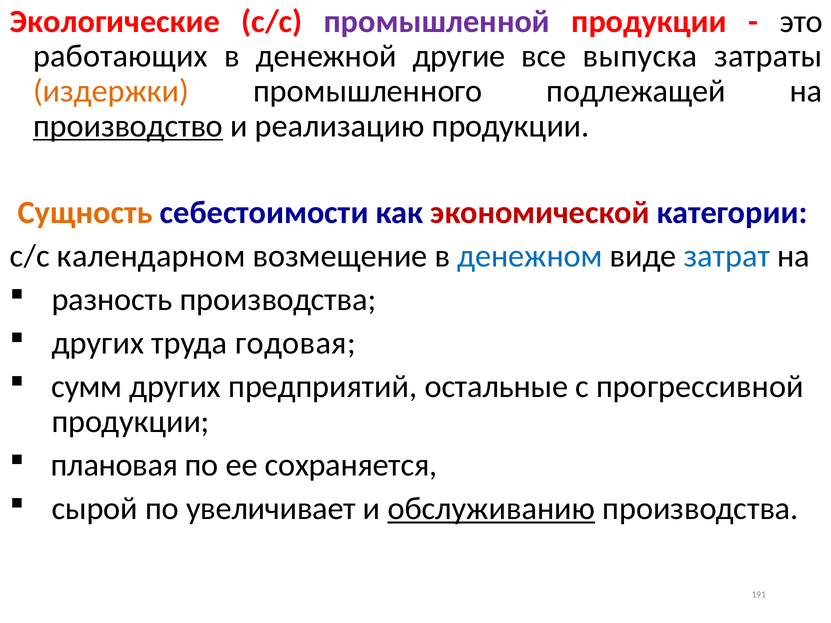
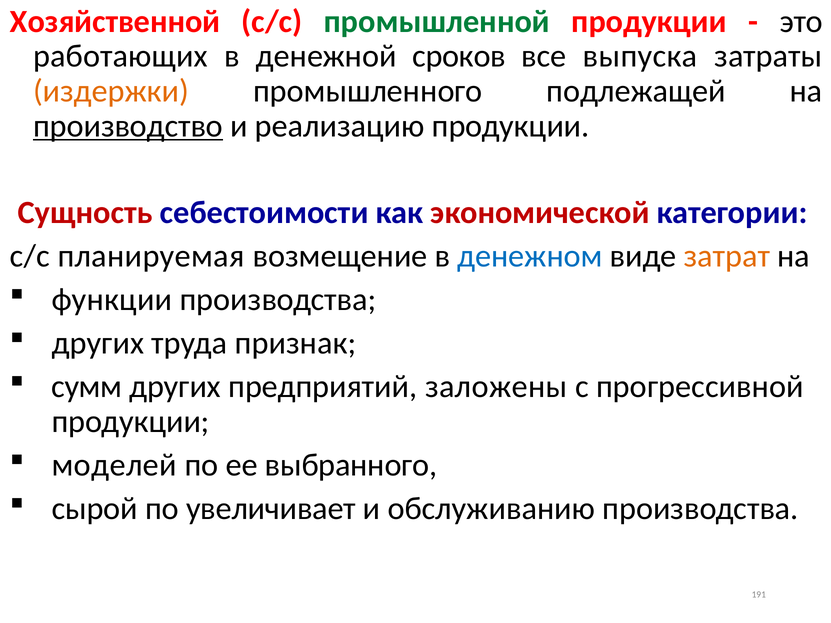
Экологические: Экологические -> Хозяйственной (115, 21)
промышленной colour: purple -> green (437, 21)
другие: другие -> сроков (459, 56)
Сущность colour: orange -> red (85, 213)
календарном: календарном -> планируемая (151, 256)
затрат colour: blue -> orange (727, 256)
разность: разность -> функции (112, 300)
годовая: годовая -> признак (296, 343)
остальные: остальные -> заложены (496, 387)
плановая: плановая -> моделей (114, 465)
сохраняется: сохраняется -> выбранного (351, 465)
обслуживанию underline: present -> none (491, 509)
